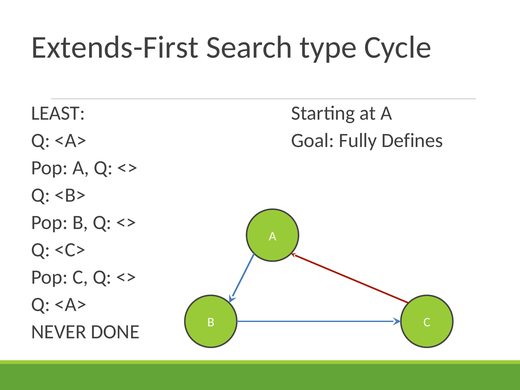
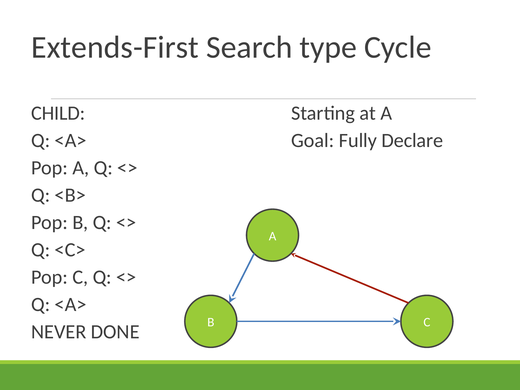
LEAST: LEAST -> CHILD (58, 113)
Defines: Defines -> Declare (412, 140)
